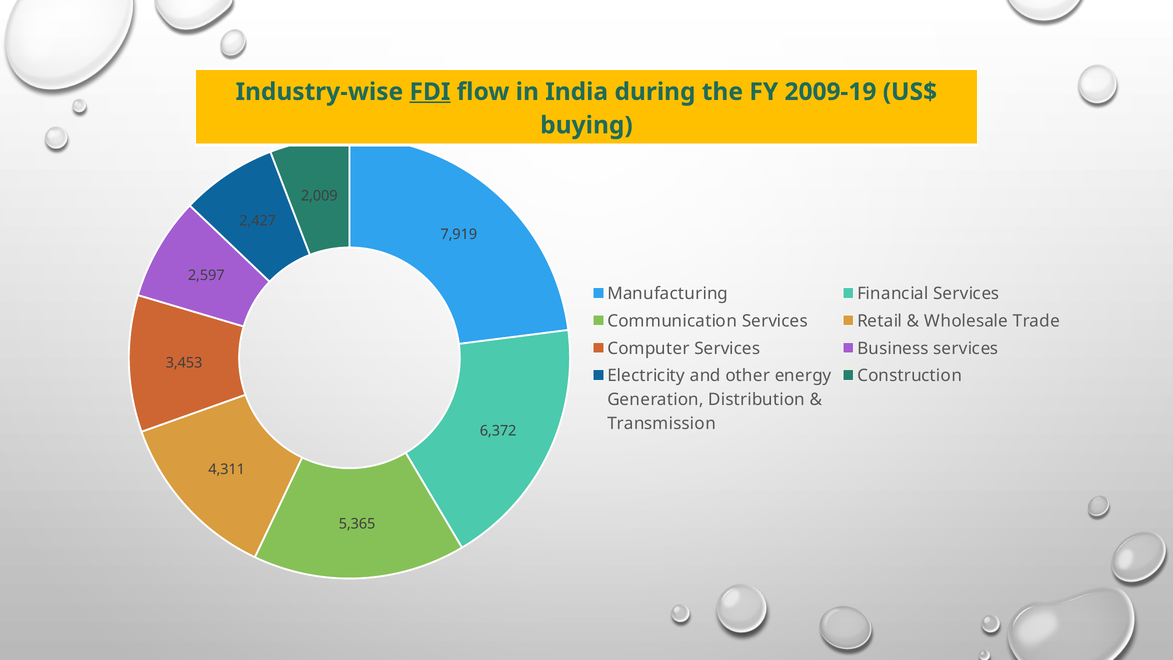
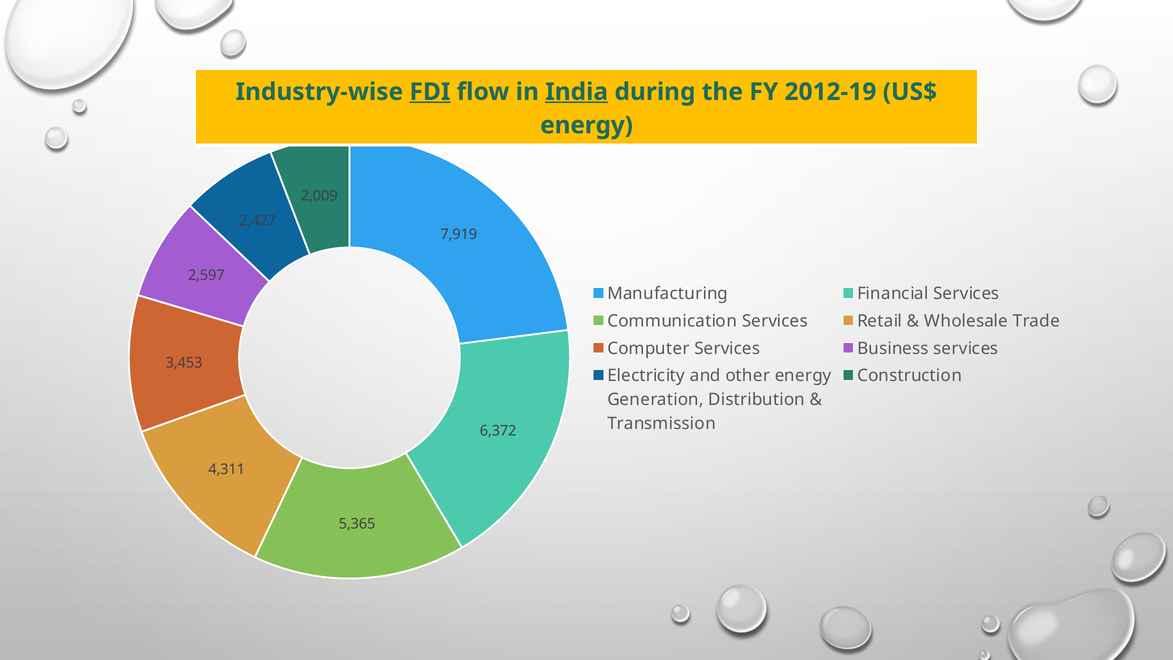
India underline: none -> present (577, 92)
2009-19: 2009-19 -> 2012-19 (830, 92)
buying: buying -> energy (587, 125)
